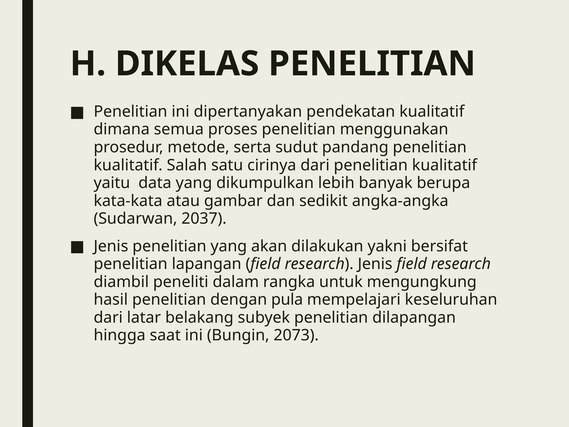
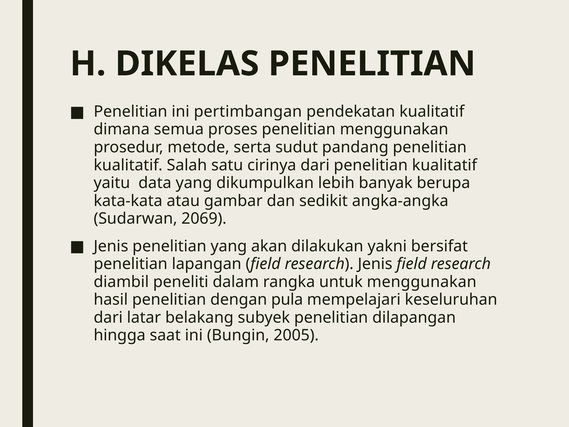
dipertanyakan: dipertanyakan -> pertimbangan (248, 111)
2037: 2037 -> 2069 (204, 219)
untuk mengungkung: mengungkung -> menggunakan (422, 282)
2073: 2073 -> 2005 (296, 335)
